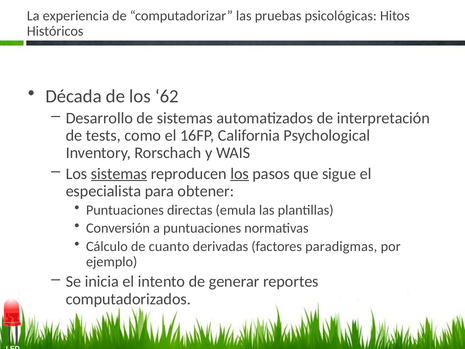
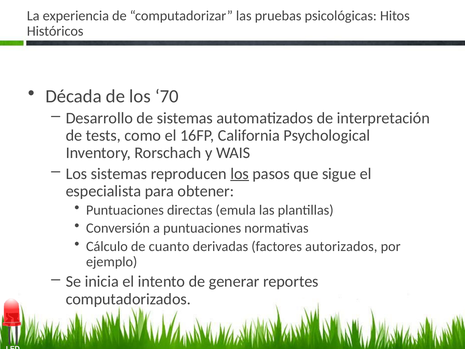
62: 62 -> 70 (167, 96)
sistemas underline: present -> none (119, 174)
paradigmas: paradigmas -> autorizados (341, 246)
